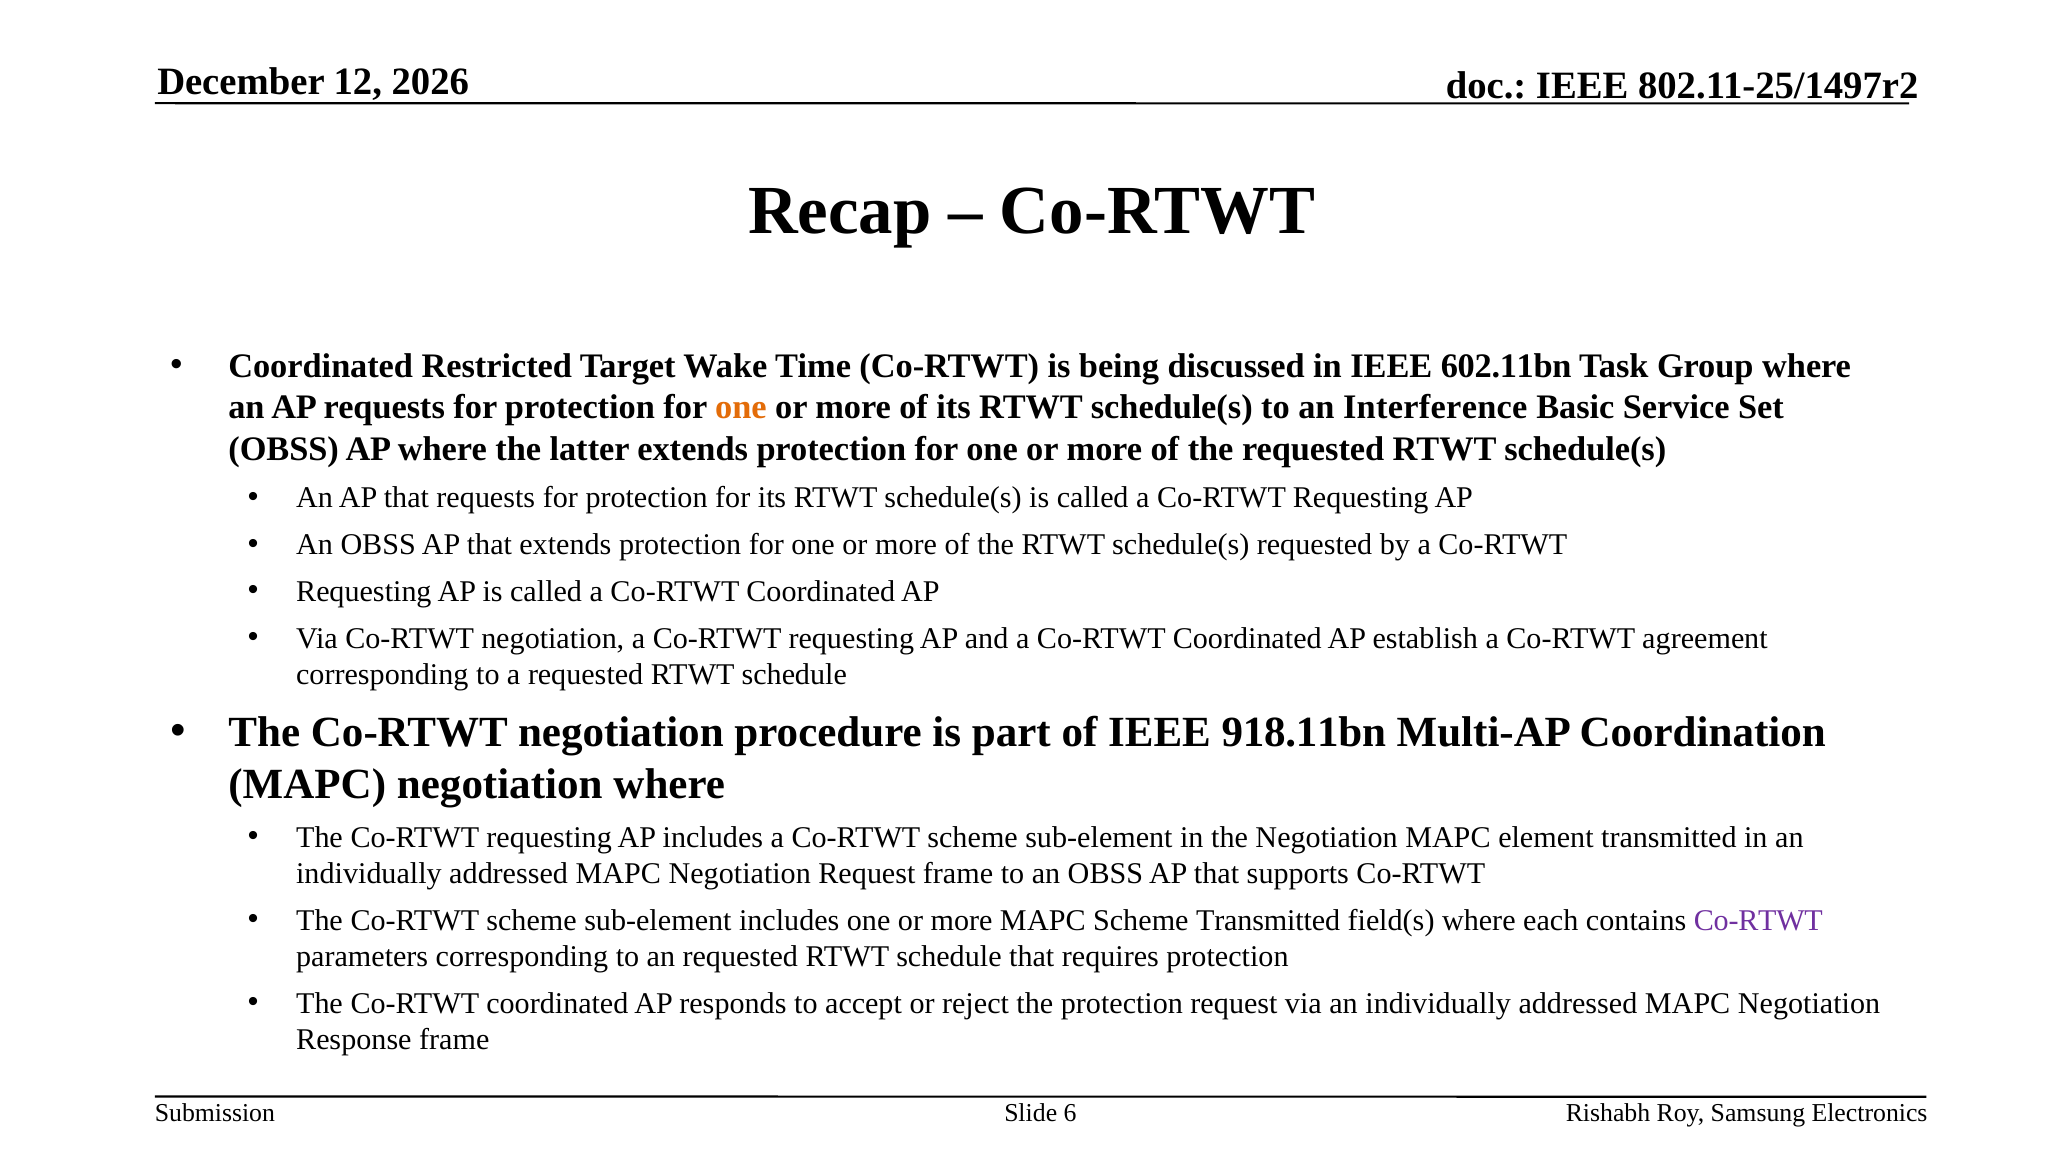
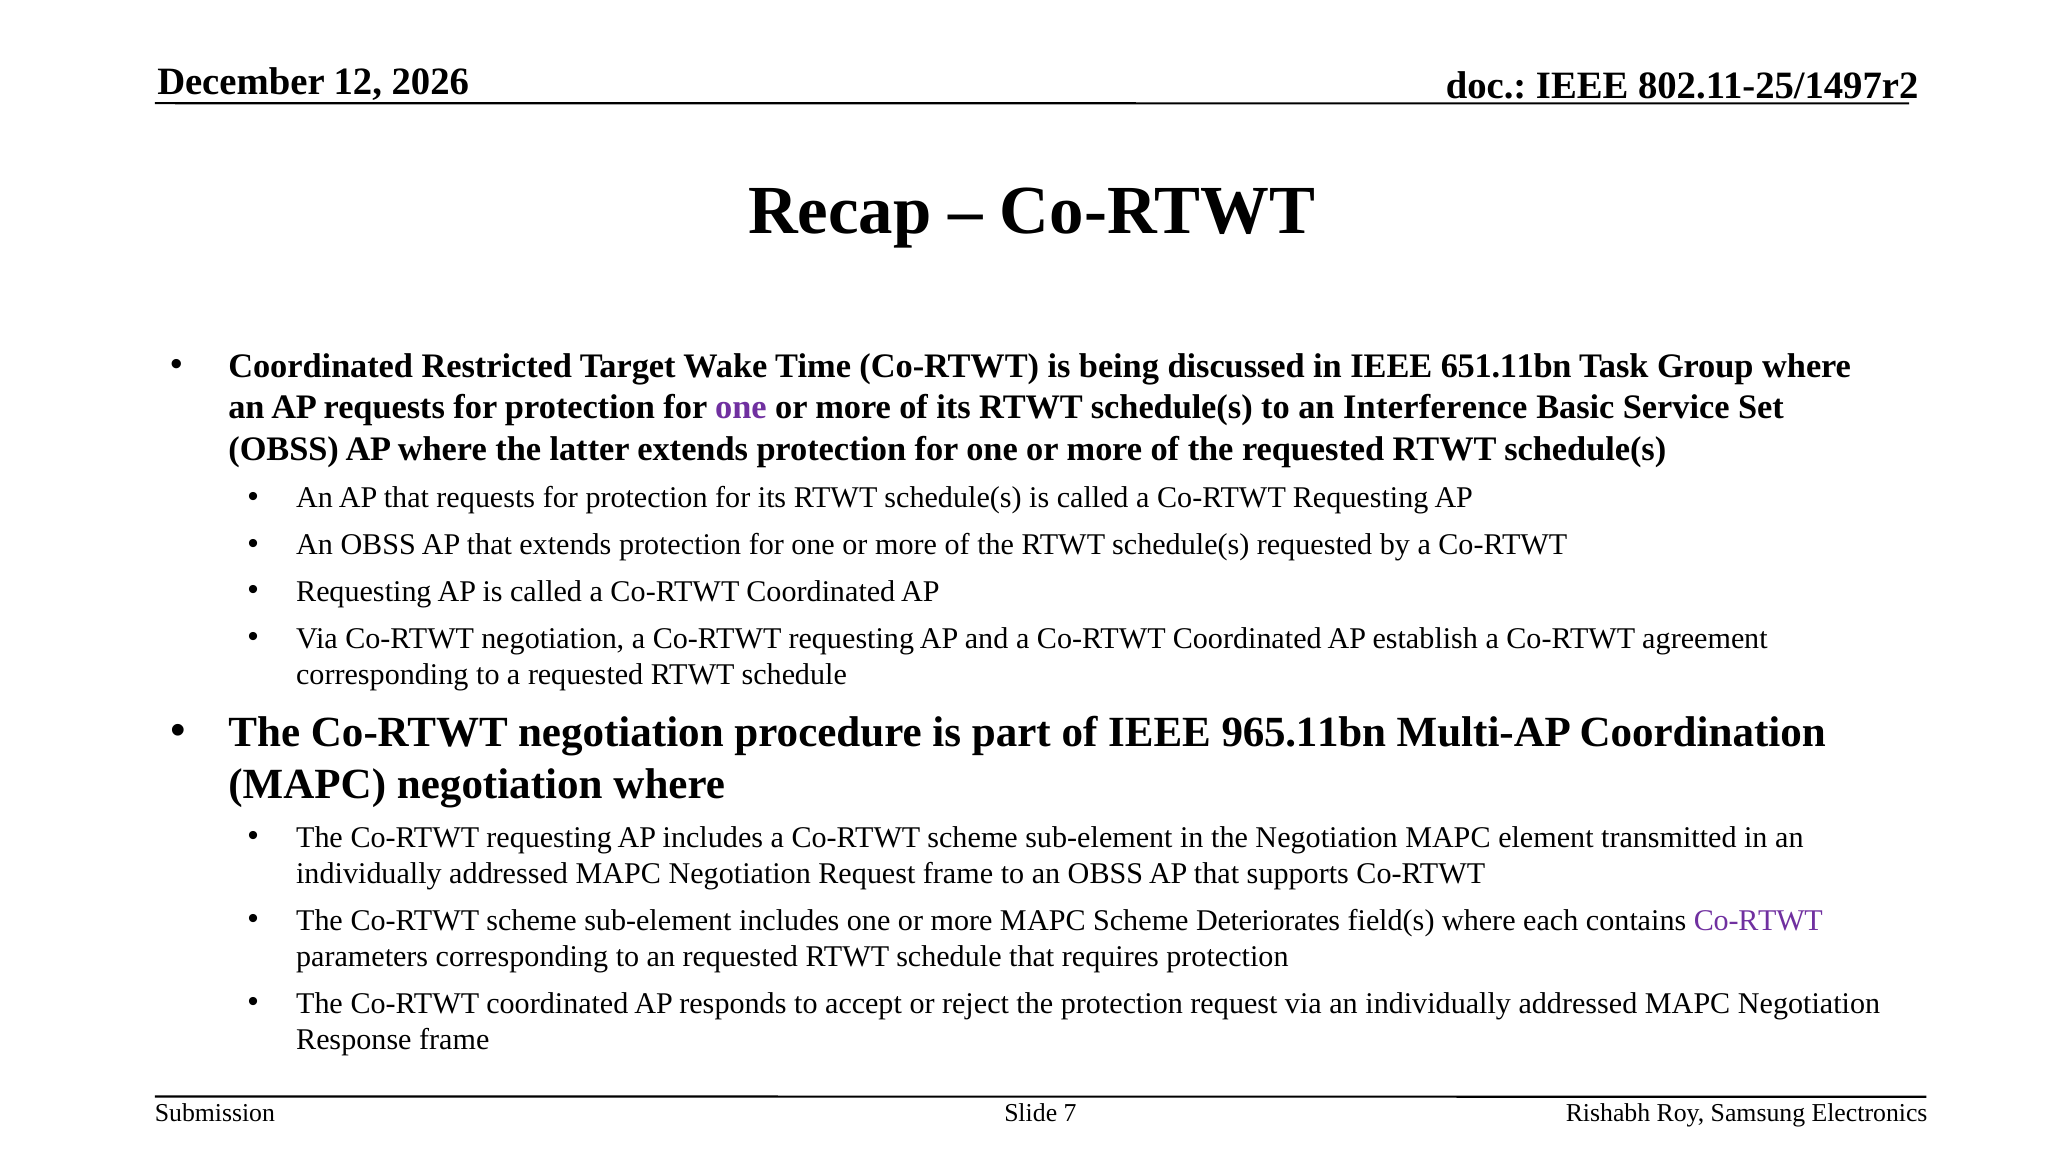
602.11bn: 602.11bn -> 651.11bn (1506, 366)
one colour: orange -> purple (741, 407)
918.11bn: 918.11bn -> 965.11bn (1304, 732)
Scheme Transmitted: Transmitted -> Deteriorates (1268, 921)
6: 6 -> 7 (1070, 1113)
